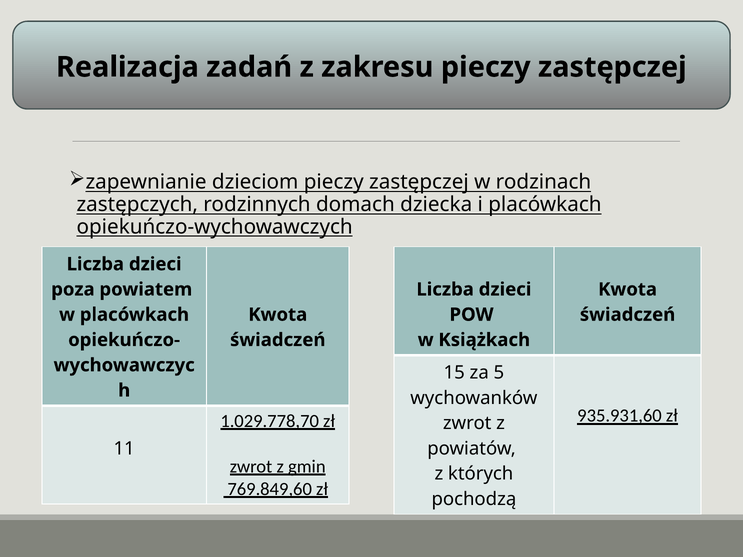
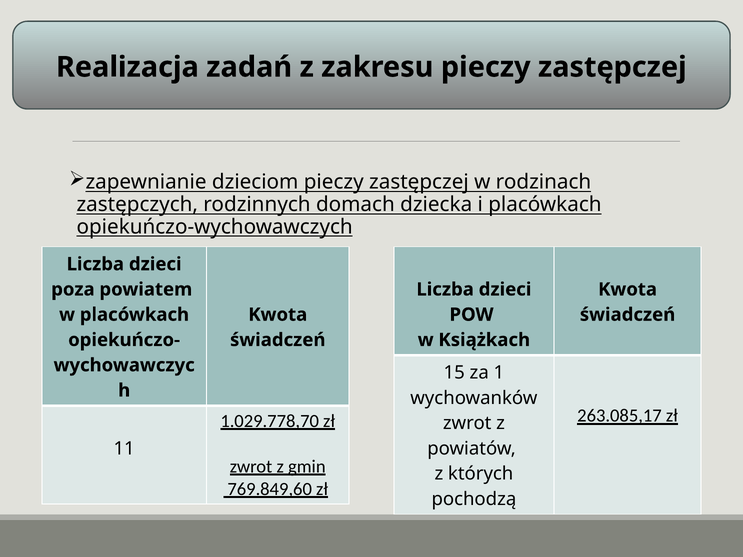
5: 5 -> 1 (499, 373)
935.931,60: 935.931,60 -> 263.085,17 (619, 416)
